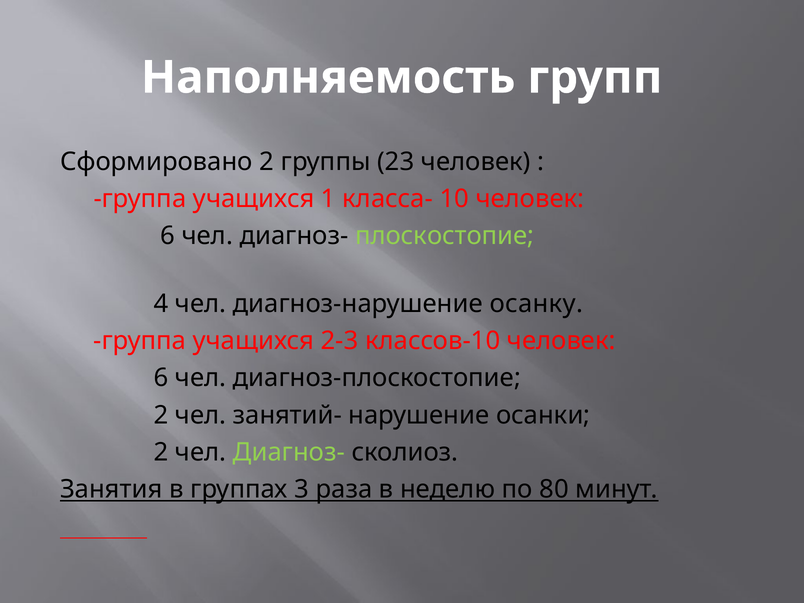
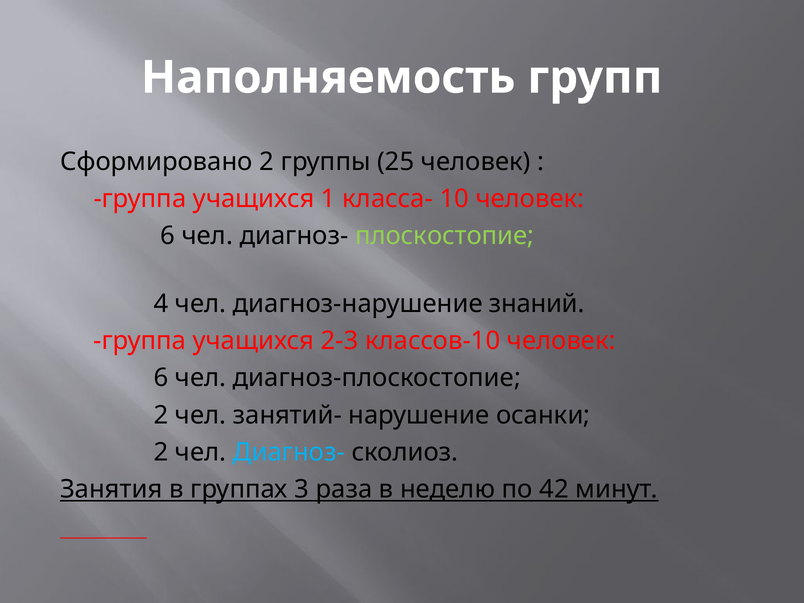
23: 23 -> 25 (396, 162)
осанку: осанку -> знаний (537, 304)
Диагноз- colour: light green -> light blue (289, 452)
80: 80 -> 42 (554, 489)
